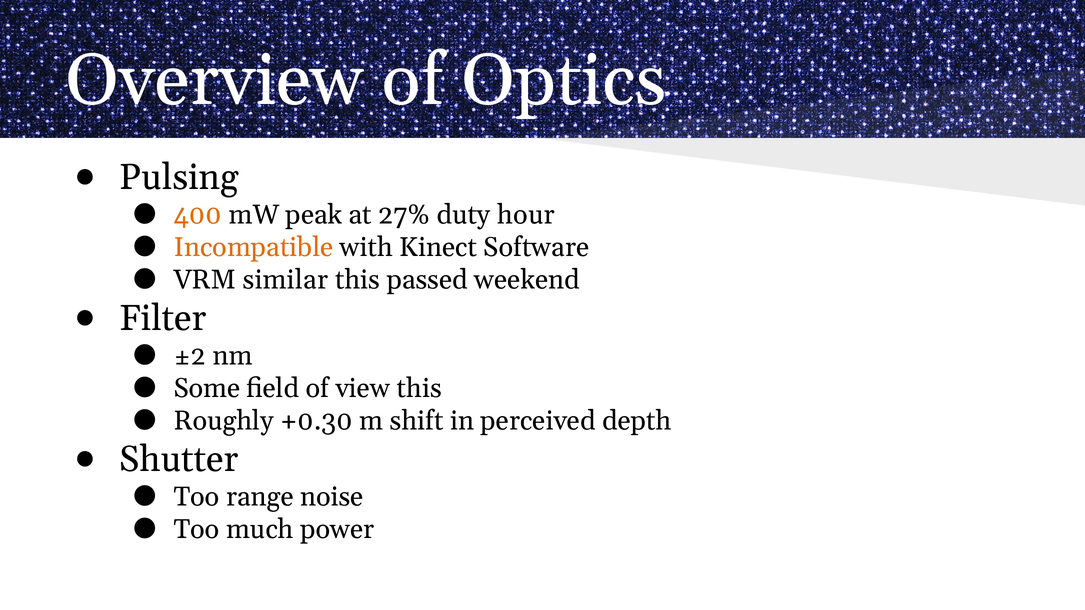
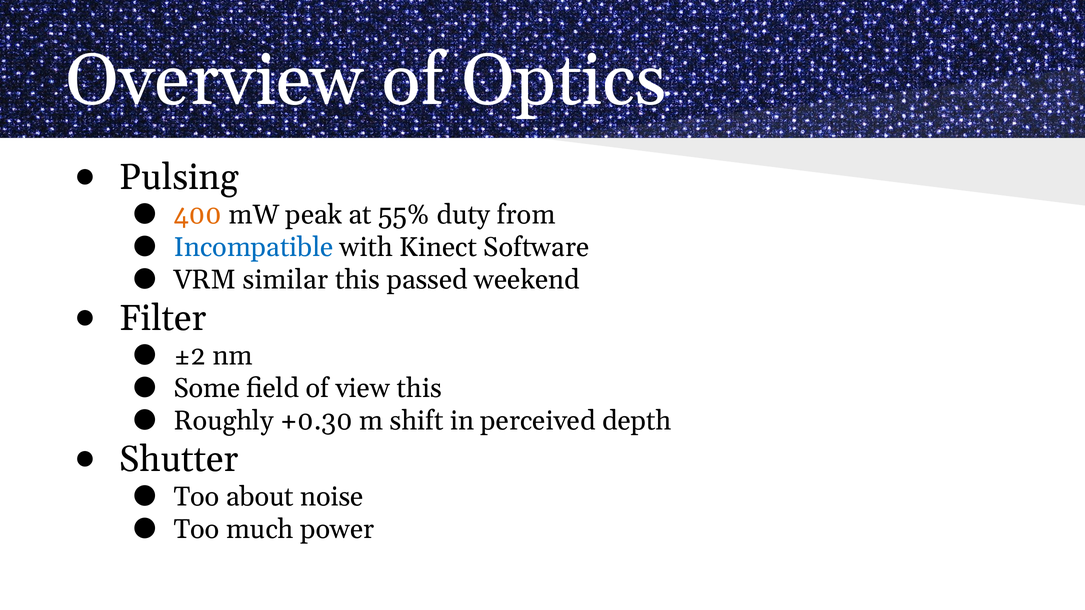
27%: 27% -> 55% (404, 215)
hour: hour -> from (526, 215)
Incompatible colour: orange -> blue (253, 247)
range: range -> about (260, 497)
